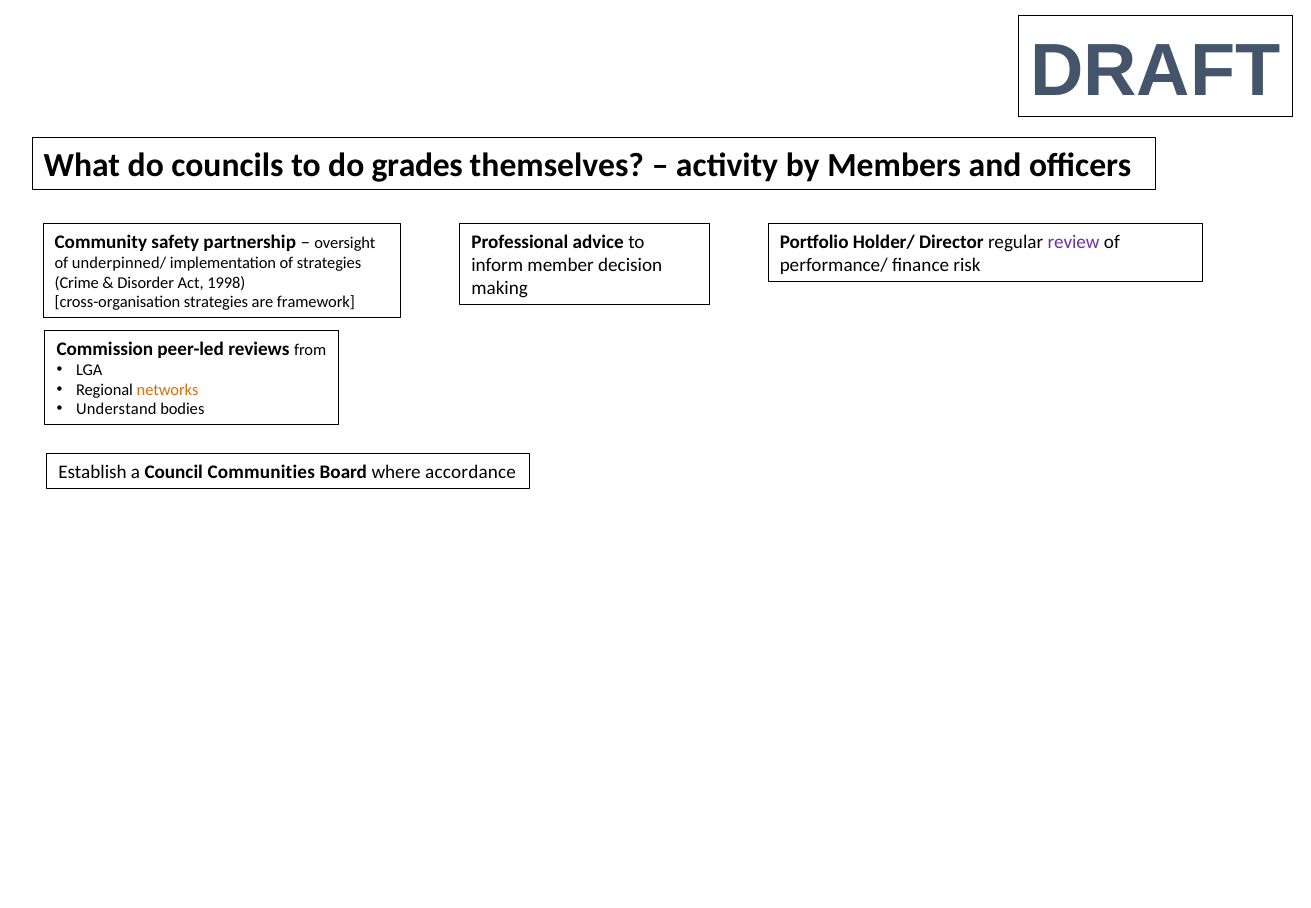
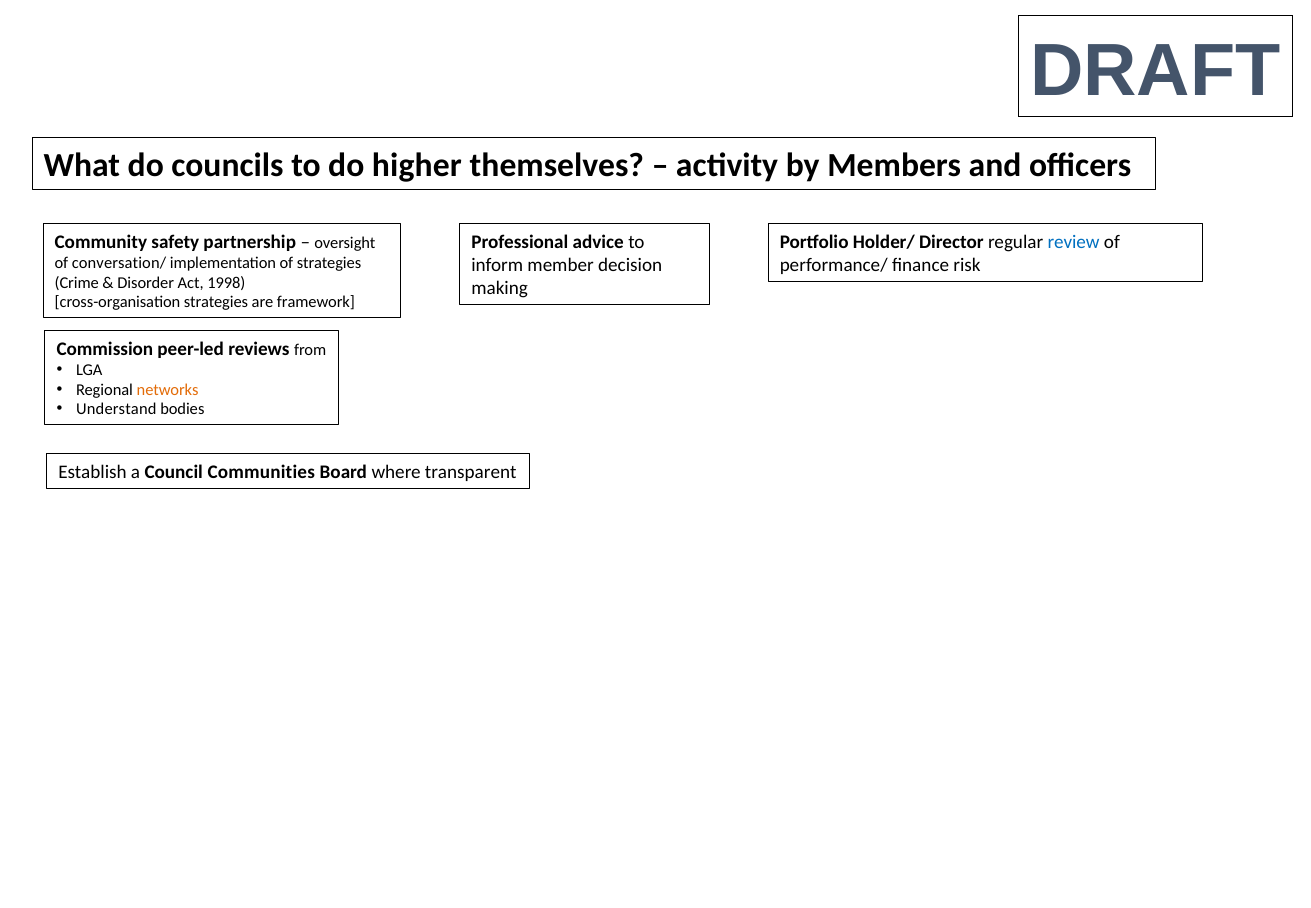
grades: grades -> higher (417, 166)
review colour: purple -> blue (1074, 242)
underpinned/: underpinned/ -> conversation/ (119, 263)
accordance: accordance -> transparent (471, 472)
